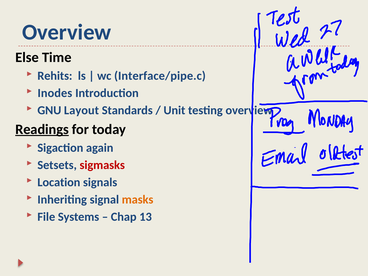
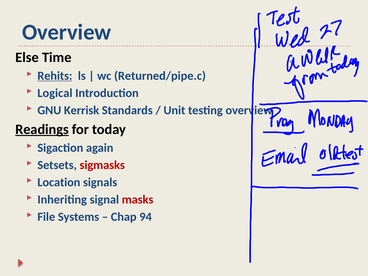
Rehits underline: none -> present (55, 76)
Interface/pipe.c: Interface/pipe.c -> Returned/pipe.c (160, 76)
Inodes: Inodes -> Logical (55, 93)
Layout: Layout -> Kerrisk (82, 110)
masks colour: orange -> red (138, 200)
13: 13 -> 94 (146, 217)
